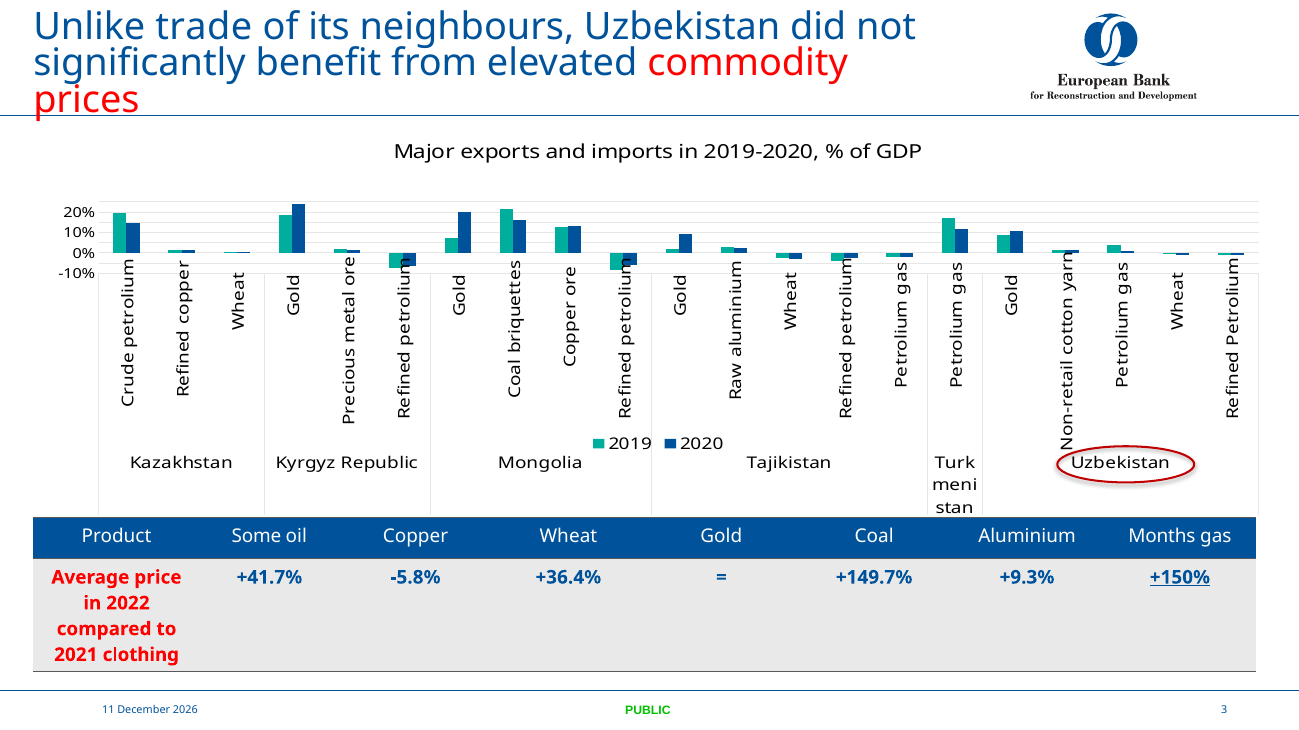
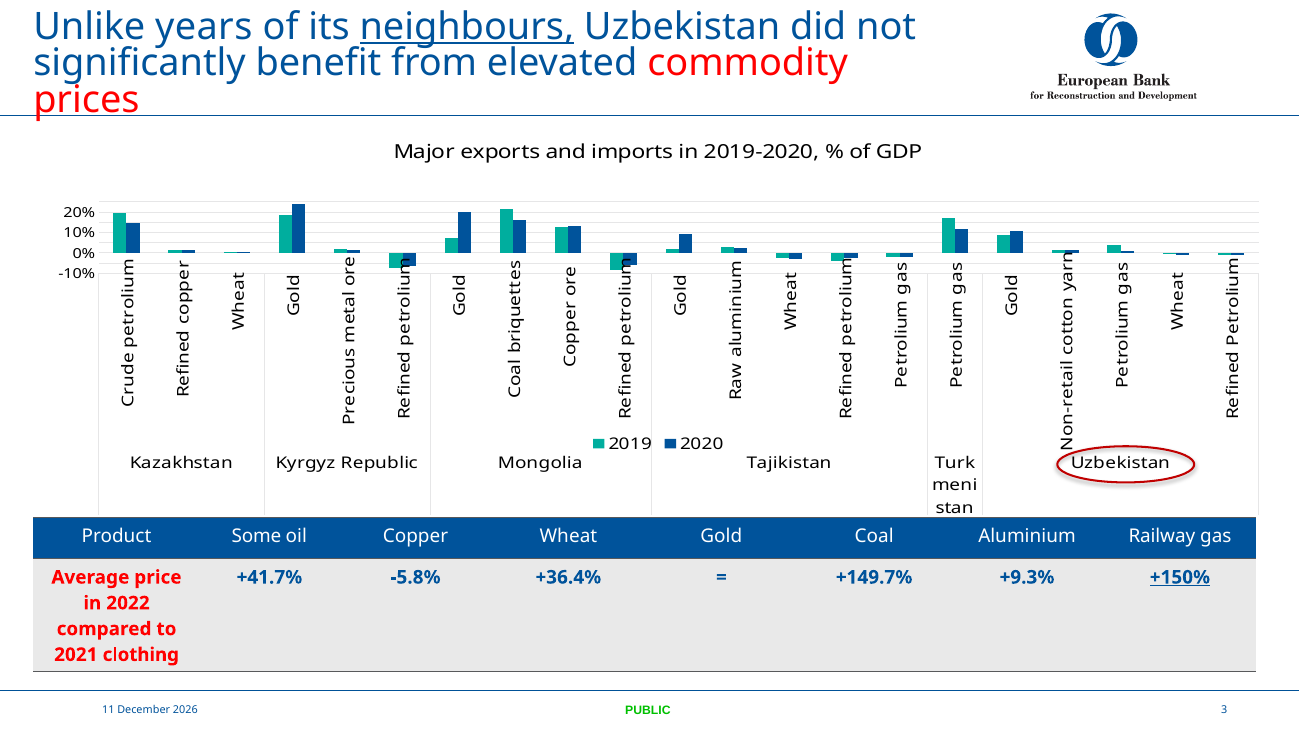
trade: trade -> years (204, 27)
neighbours underline: none -> present (467, 27)
Months: Months -> Railway (1162, 537)
